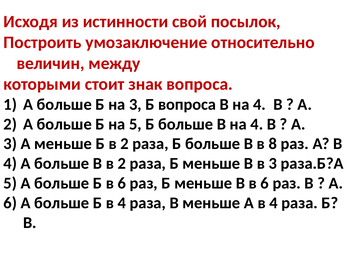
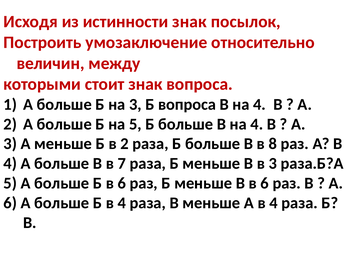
истинности свой: свой -> знак (189, 22)
В в 2: 2 -> 7 (122, 164)
